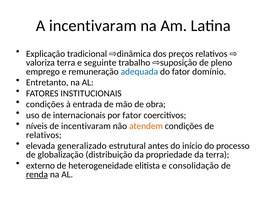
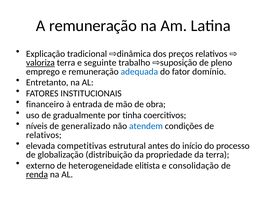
A incentivaram: incentivaram -> remuneração (93, 26)
valoriza underline: none -> present (40, 63)
condições: condições -> financeiro (45, 104)
internacionais: internacionais -> gradualmente (79, 115)
por fator: fator -> tinha (132, 115)
de incentivaram: incentivaram -> generalizado (86, 126)
atendem colour: orange -> blue (146, 126)
generalizado: generalizado -> competitivas (82, 146)
